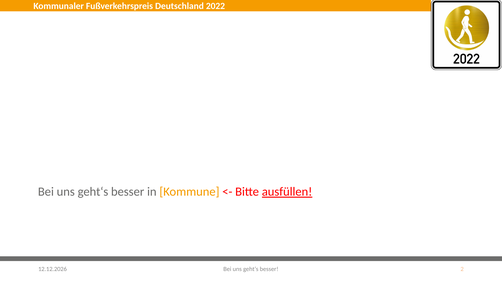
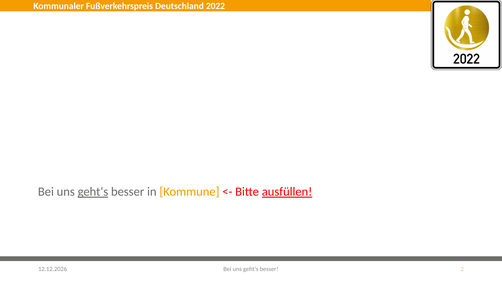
geht‘s underline: none -> present (93, 192)
